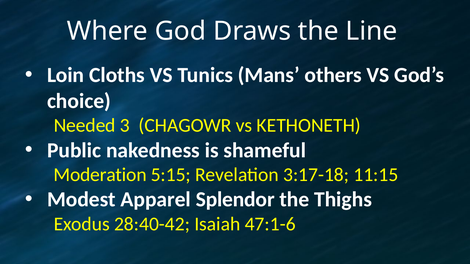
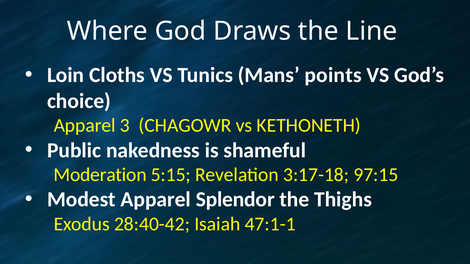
others: others -> points (333, 75)
Needed: Needed -> Apparel (85, 126)
11:15: 11:15 -> 97:15 (376, 175)
47:1-6: 47:1-6 -> 47:1-1 (270, 224)
